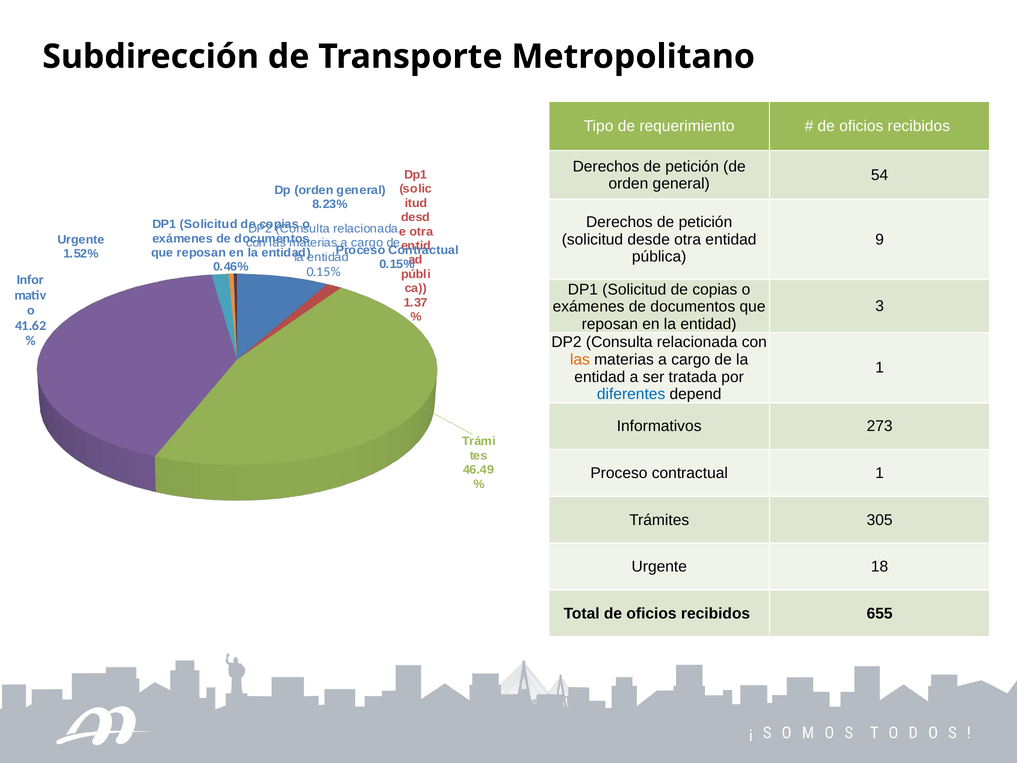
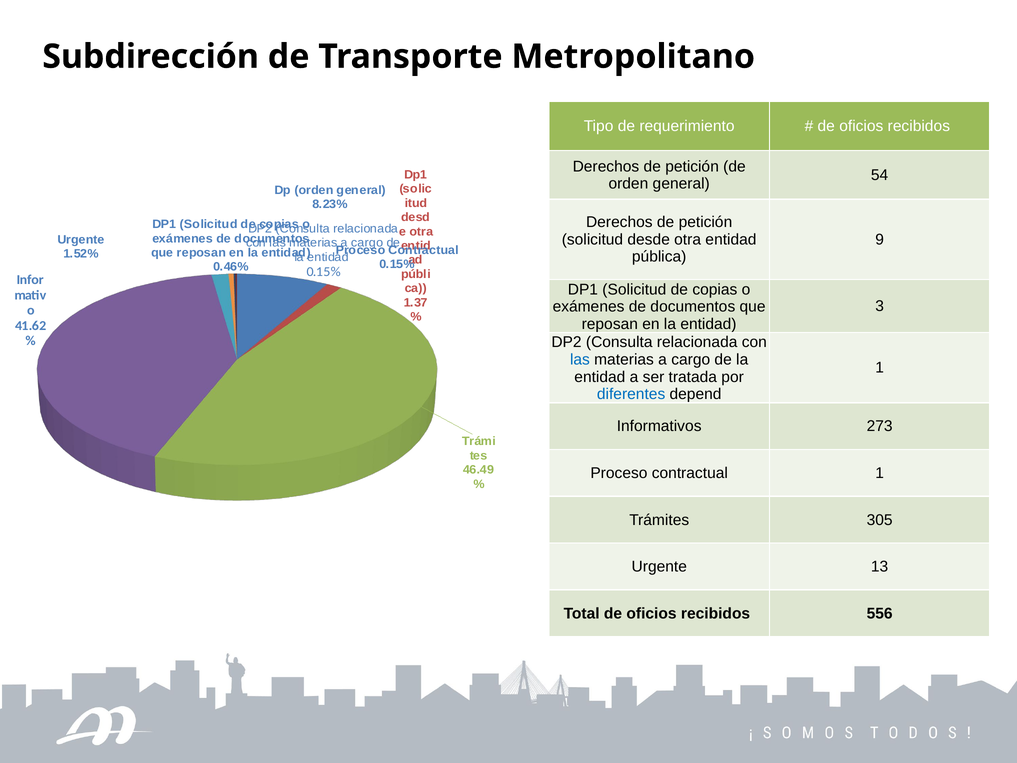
las colour: orange -> blue (580, 360)
18: 18 -> 13 (880, 567)
655: 655 -> 556 (880, 613)
